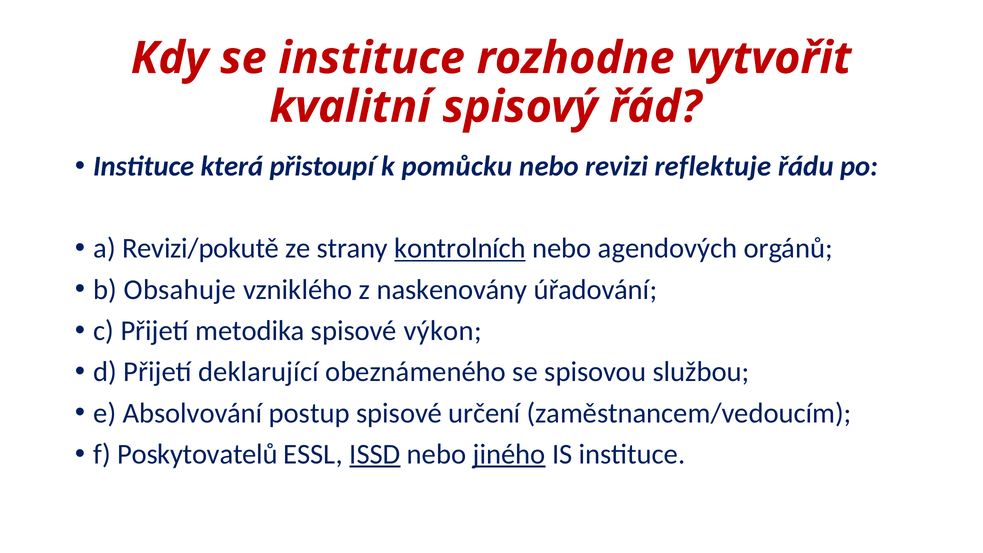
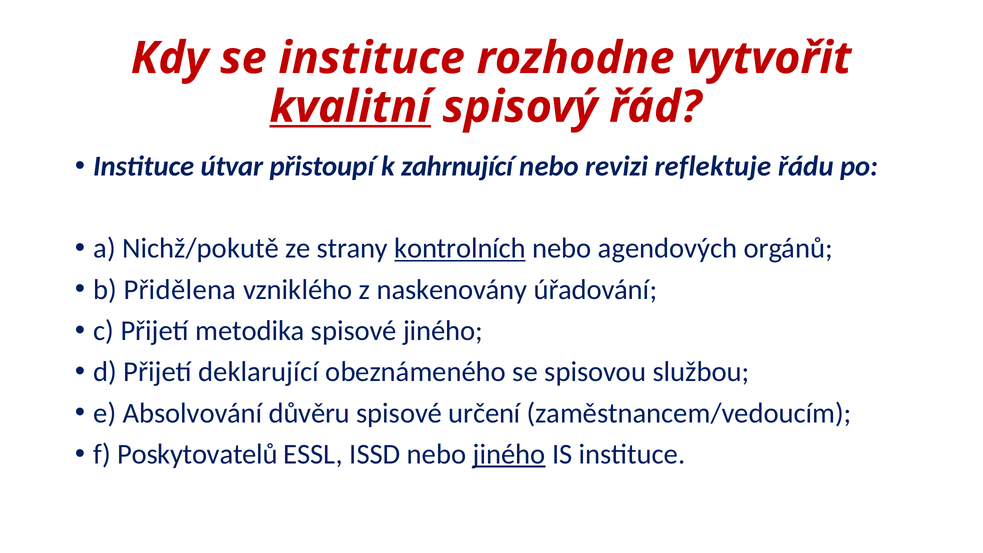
kvalitní underline: none -> present (350, 107)
která: která -> útvar (232, 166)
pomůcku: pomůcku -> zahrnující (457, 166)
Revizi/pokutě: Revizi/pokutě -> Nichž/pokutě (201, 248)
Obsahuje: Obsahuje -> Přidělena (180, 290)
spisové výkon: výkon -> jiného (443, 331)
postup: postup -> důvěru (309, 413)
ISSD underline: present -> none (375, 454)
